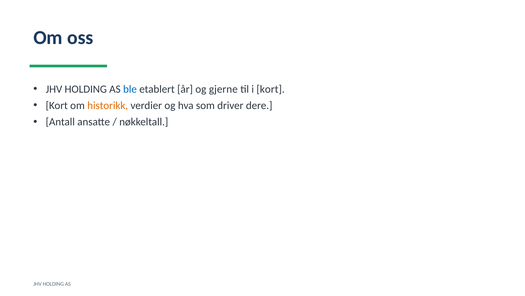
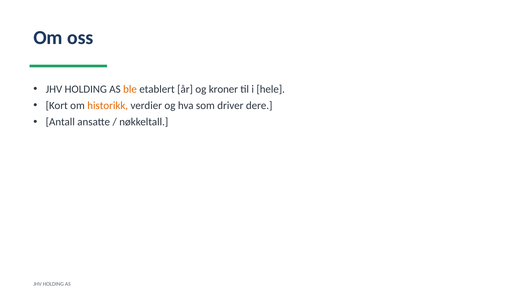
ble colour: blue -> orange (130, 89)
gjerne: gjerne -> kroner (223, 89)
i kort: kort -> hele (271, 89)
